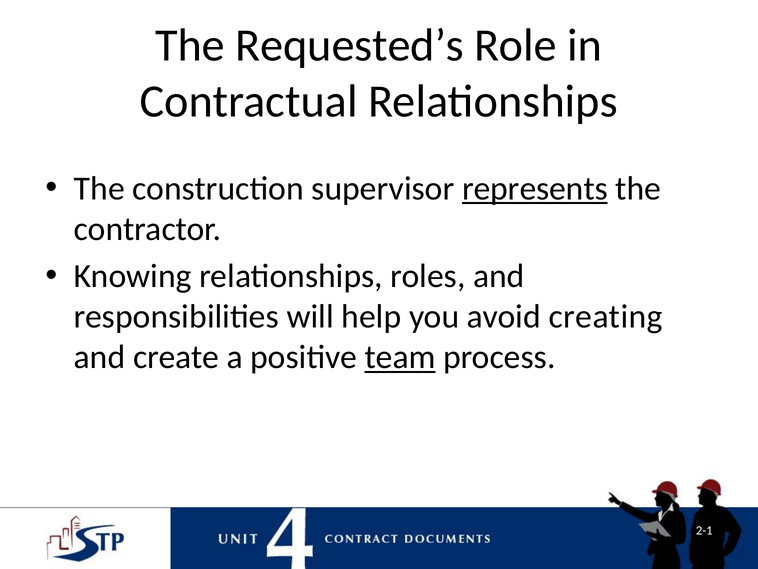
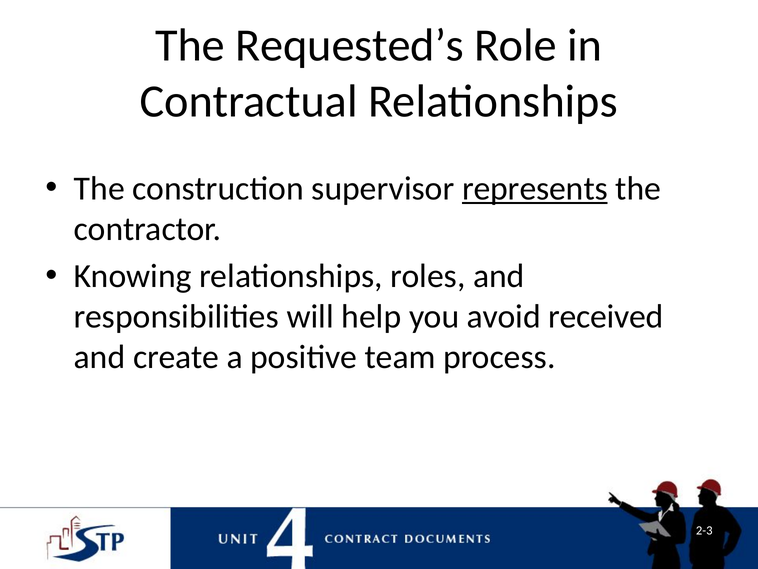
creating: creating -> received (606, 317)
team underline: present -> none (400, 357)
2-1: 2-1 -> 2-3 (704, 530)
